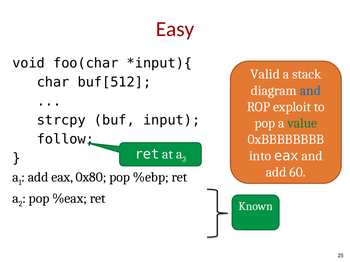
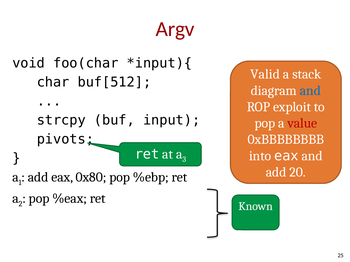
Easy: Easy -> Argv (175, 29)
value colour: green -> red (302, 123)
follow: follow -> pivots (65, 139)
60: 60 -> 20 (298, 172)
